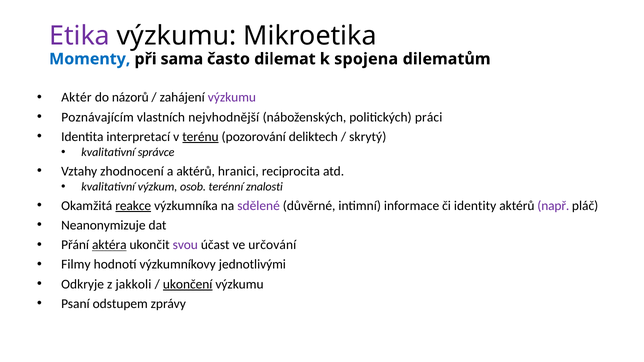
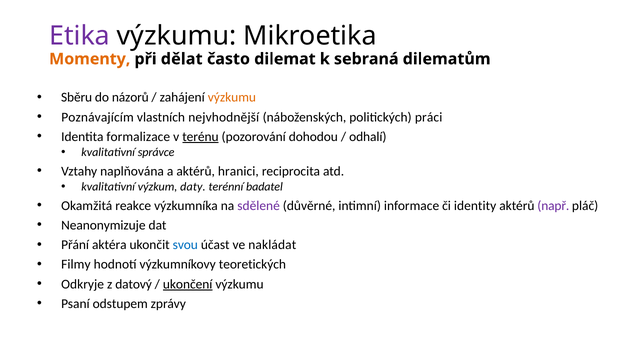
Momenty colour: blue -> orange (90, 59)
sama: sama -> dělat (182, 59)
spojena: spojena -> sebraná (366, 59)
Aktér: Aktér -> Sběru (77, 98)
výzkumu colour: purple -> orange (232, 98)
interpretací: interpretací -> formalizace (138, 137)
deliktech: deliktech -> dohodou (313, 137)
skrytý: skrytý -> odhalí (368, 137)
zhodnocení: zhodnocení -> naplňována (132, 171)
osob: osob -> daty (193, 187)
znalosti: znalosti -> badatel (264, 187)
reakce underline: present -> none (133, 206)
aktéra underline: present -> none (109, 245)
svou colour: purple -> blue (185, 245)
určování: určování -> nakládat (272, 245)
jednotlivými: jednotlivými -> teoretických (252, 265)
jakkoli: jakkoli -> datový (134, 284)
